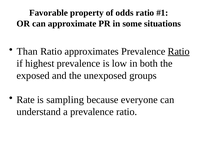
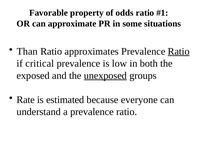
highest: highest -> critical (40, 63)
unexposed underline: none -> present (105, 75)
sampling: sampling -> estimated (65, 100)
